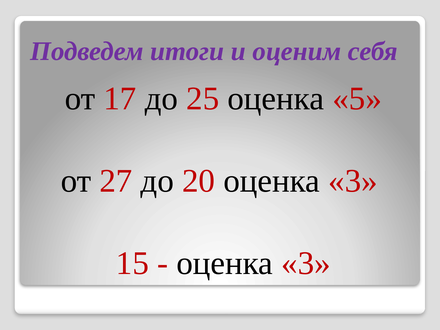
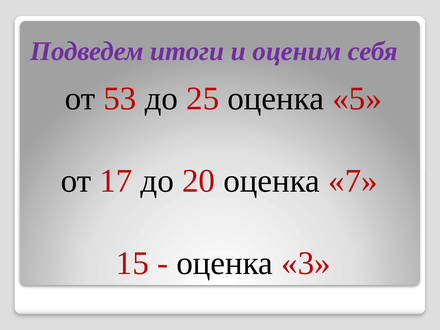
17: 17 -> 53 (120, 99)
27: 27 -> 17 (116, 181)
20 оценка 3: 3 -> 7 (353, 181)
